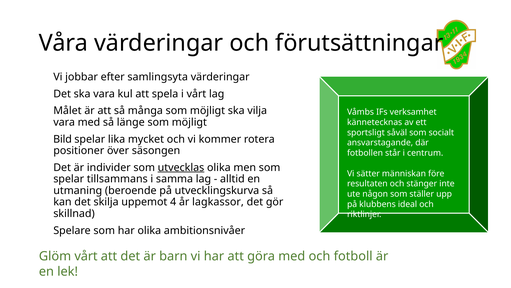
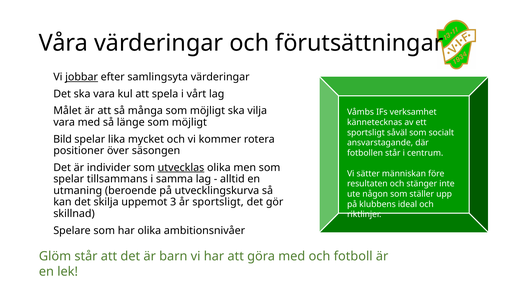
jobbar underline: none -> present (82, 77)
4: 4 -> 3 (173, 202)
år lagkassor: lagkassor -> sportsligt (218, 202)
Glöm vårt: vårt -> står (86, 256)
